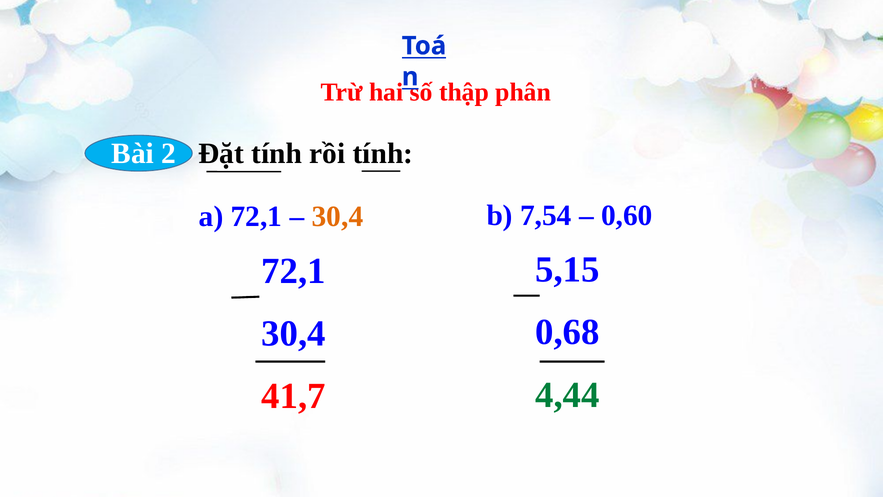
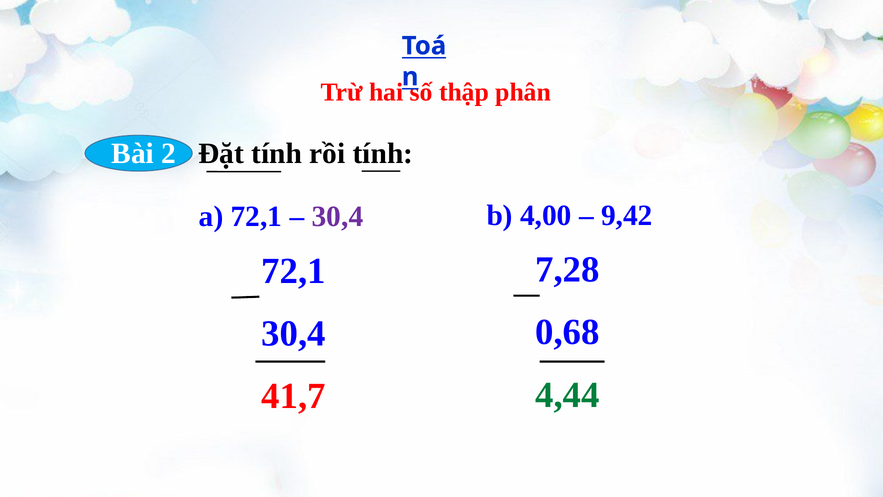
7,54: 7,54 -> 4,00 (546, 215)
0,60: 0,60 -> 9,42 (627, 215)
30,4 colour: orange -> purple (337, 216)
5,15: 5,15 -> 7,28 (568, 270)
